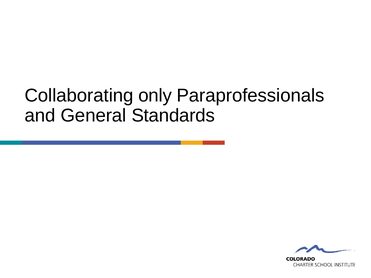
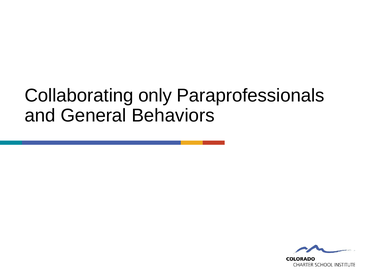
Standards: Standards -> Behaviors (173, 116)
